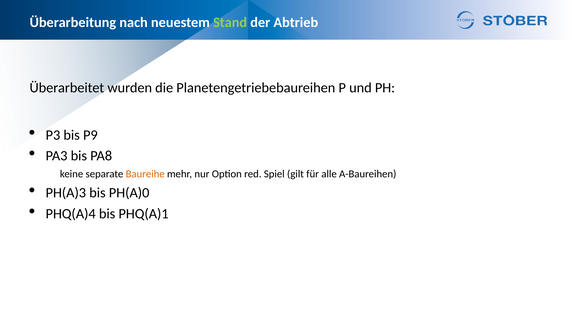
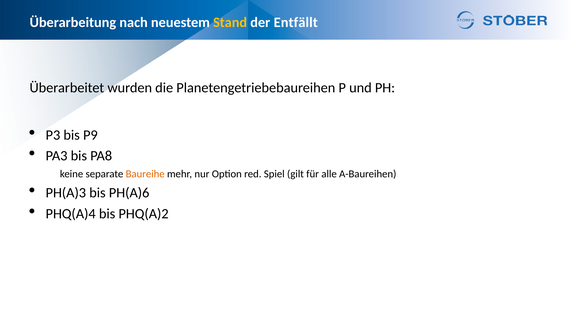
Stand colour: light green -> yellow (230, 23)
Abtrieb: Abtrieb -> Entfällt (296, 23)
PH(A)0: PH(A)0 -> PH(A)6 (129, 193)
PHQ(A)1: PHQ(A)1 -> PHQ(A)2 (144, 213)
